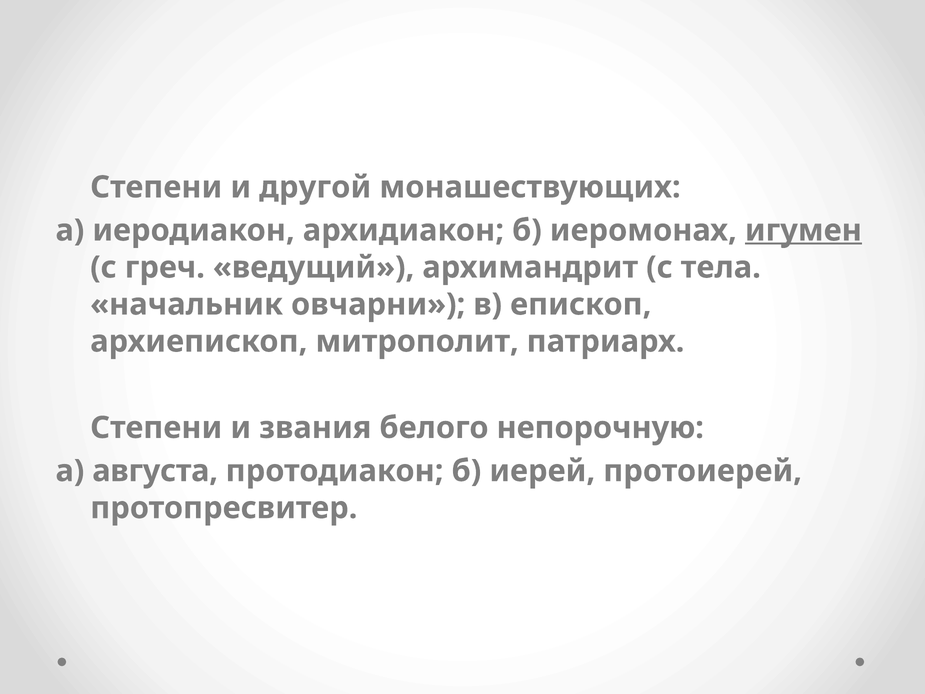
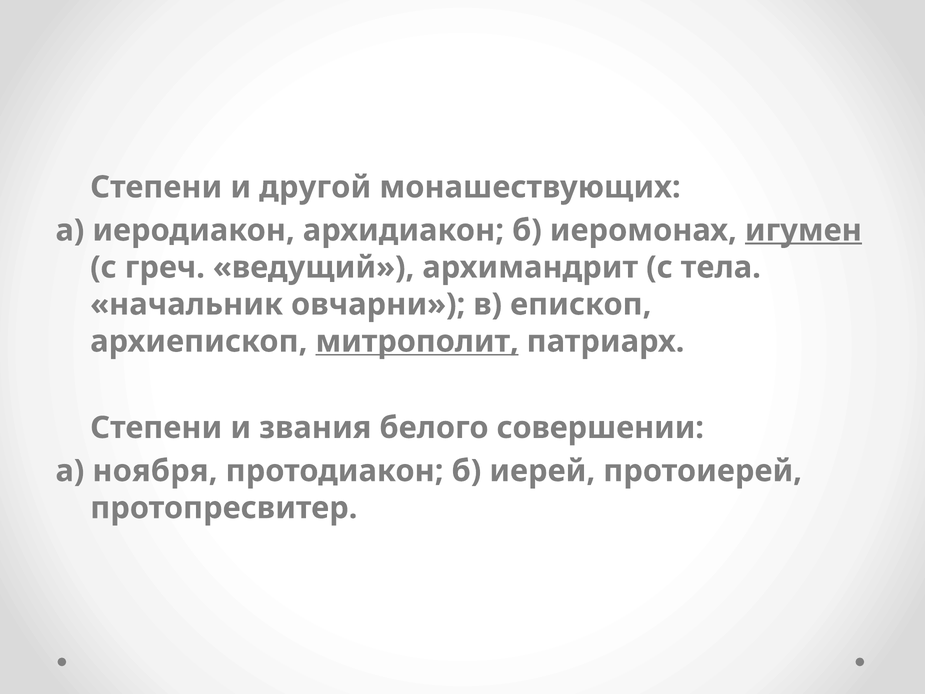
митрополит underline: none -> present (417, 341)
непорочную: непорочную -> совершении (600, 428)
августа: августа -> ноября (155, 471)
